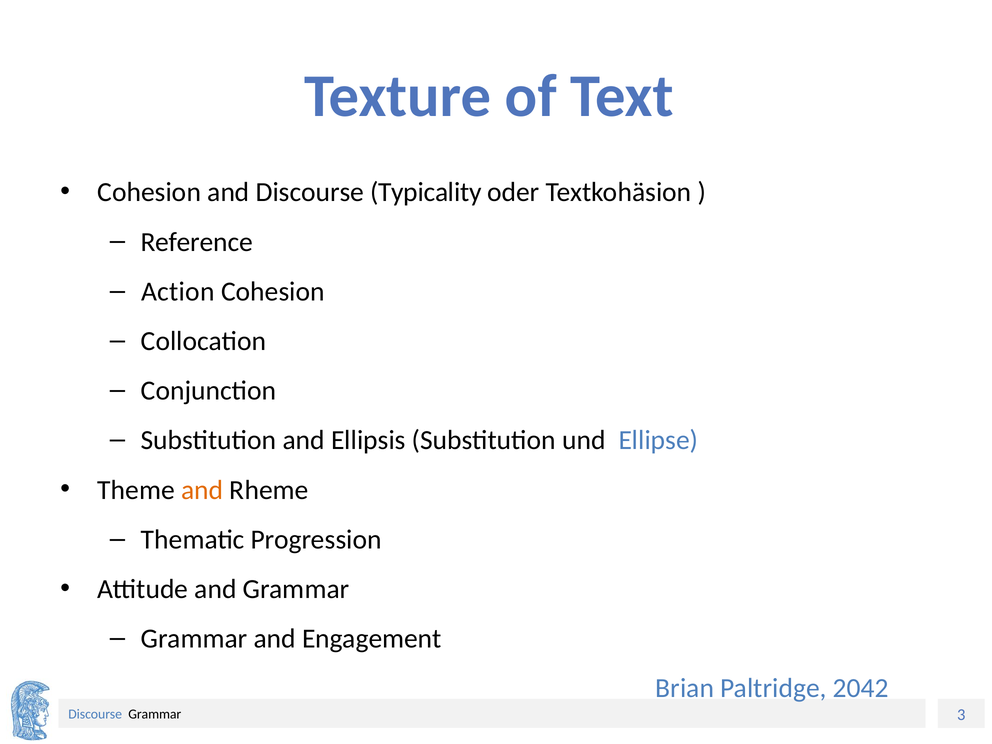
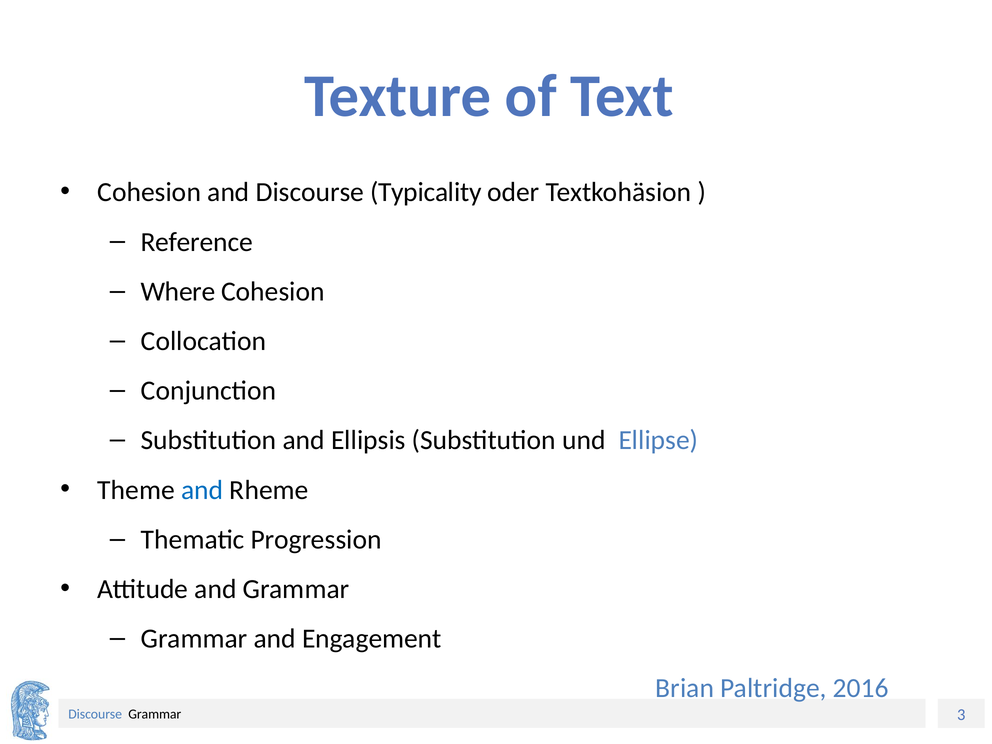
Action: Action -> Where (178, 292)
and colour: orange -> blue (202, 490)
2042: 2042 -> 2016 (861, 688)
